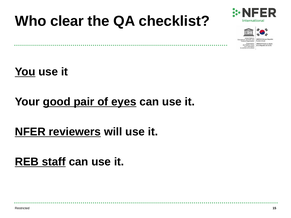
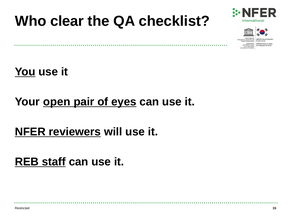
good: good -> open (57, 102)
